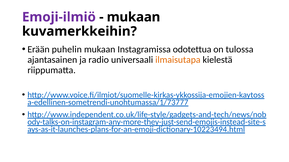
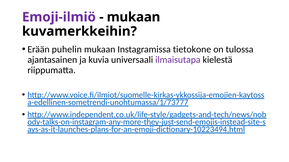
odotettua: odotettua -> tietokone (192, 50)
radio: radio -> kuvia (99, 60)
ilmaisutapa colour: orange -> purple (178, 60)
